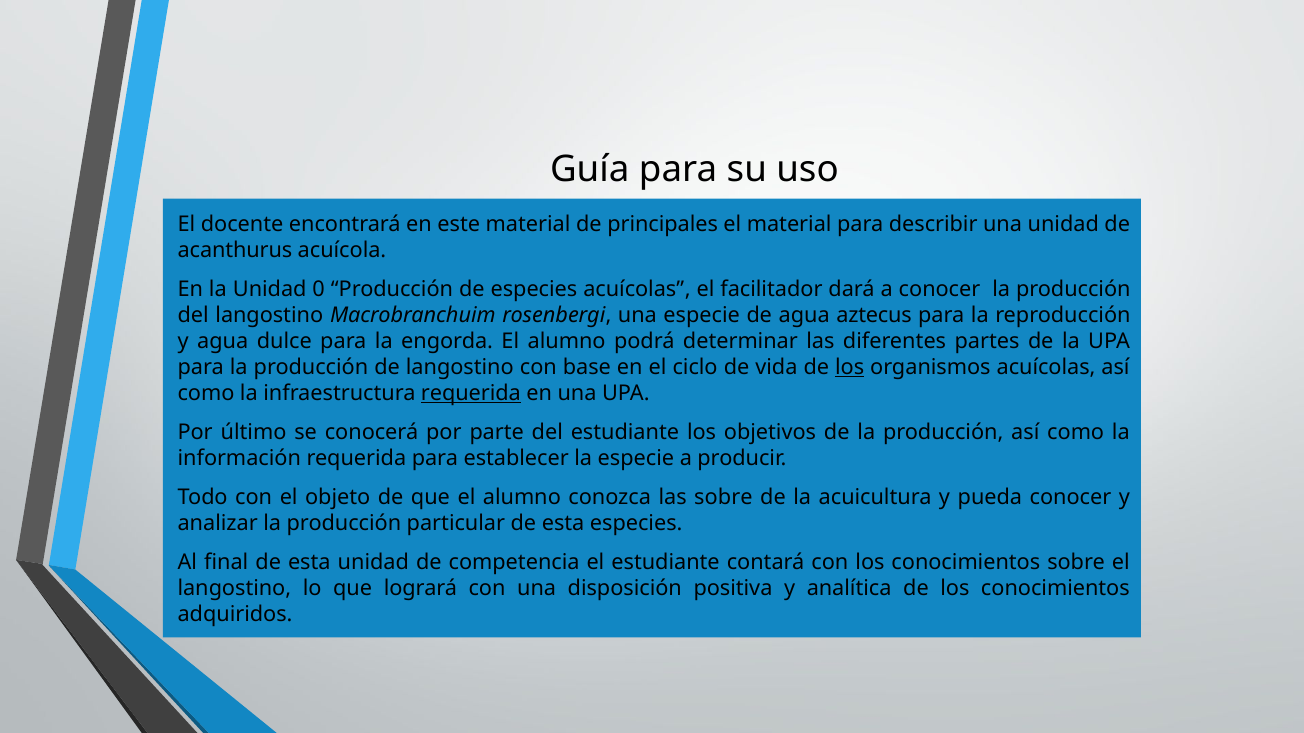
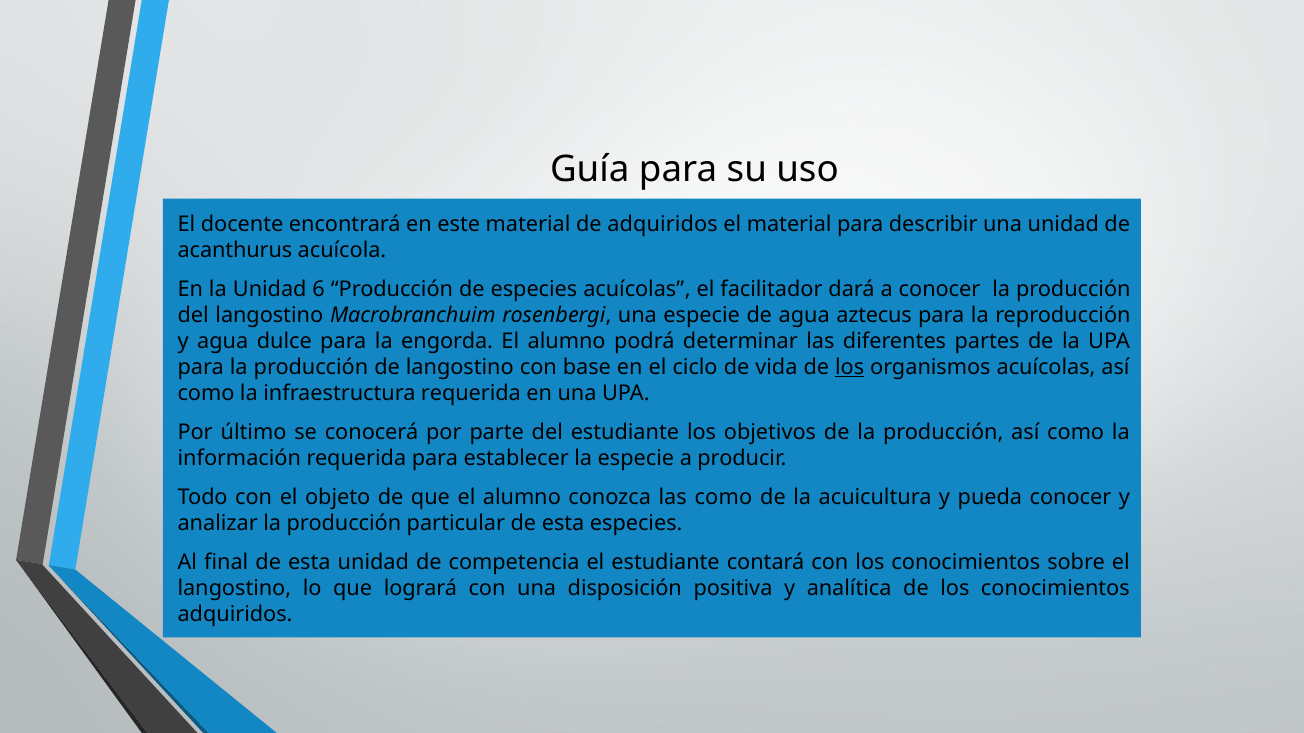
de principales: principales -> adquiridos (663, 224)
0: 0 -> 6 (319, 289)
requerida underline: present -> none (471, 394)
las sobre: sobre -> como (723, 498)
